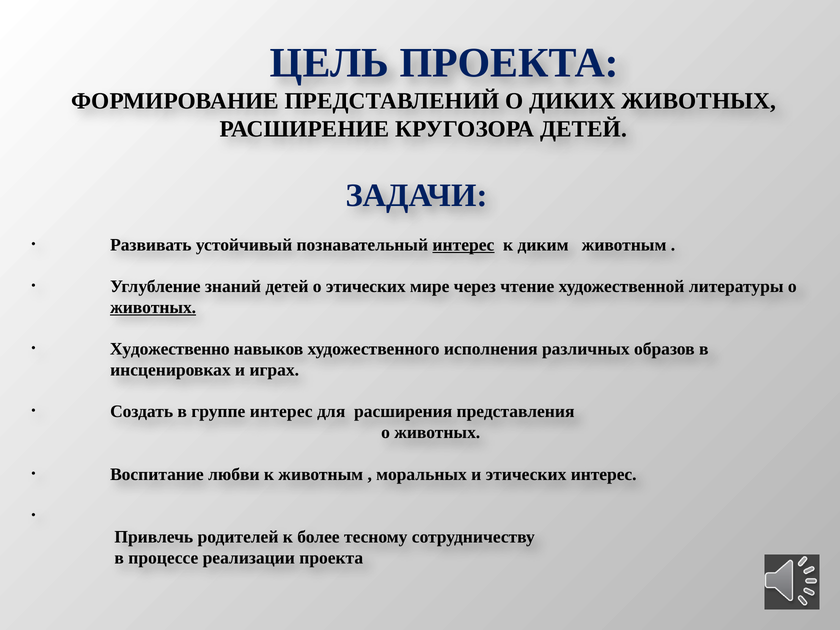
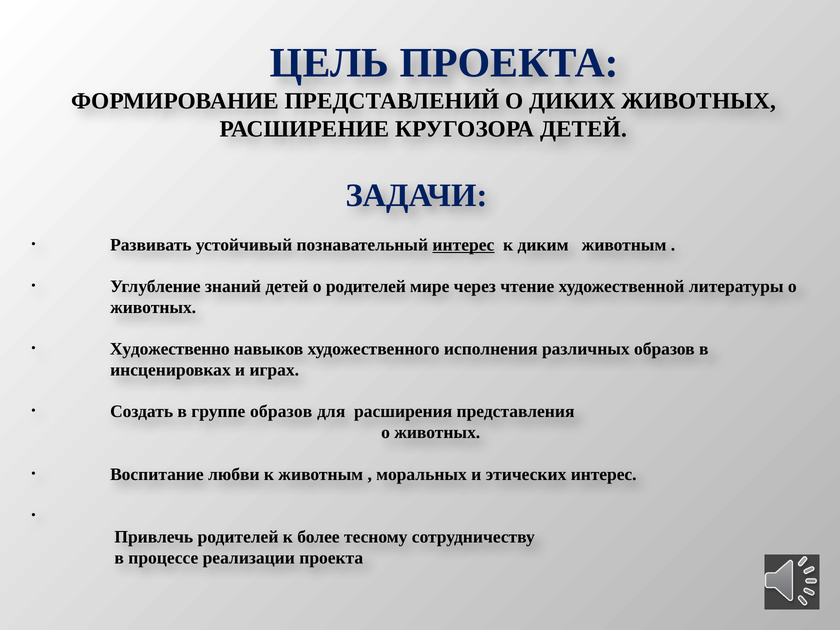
о этических: этических -> родителей (366, 287)
животных underline: present -> none (153, 308)
группе интерес: интерес -> образов (281, 412)
